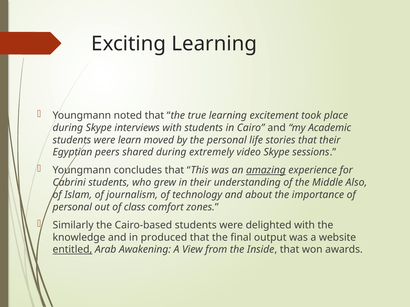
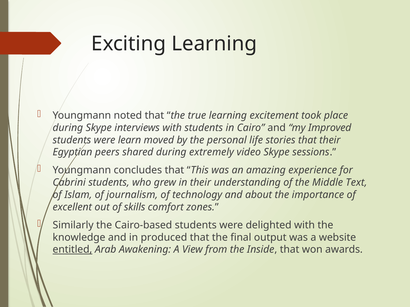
Academic: Academic -> Improved (330, 128)
amazing underline: present -> none (266, 171)
Also: Also -> Text (356, 183)
personal: personal -> excellent (72, 207)
class: class -> skills (135, 207)
